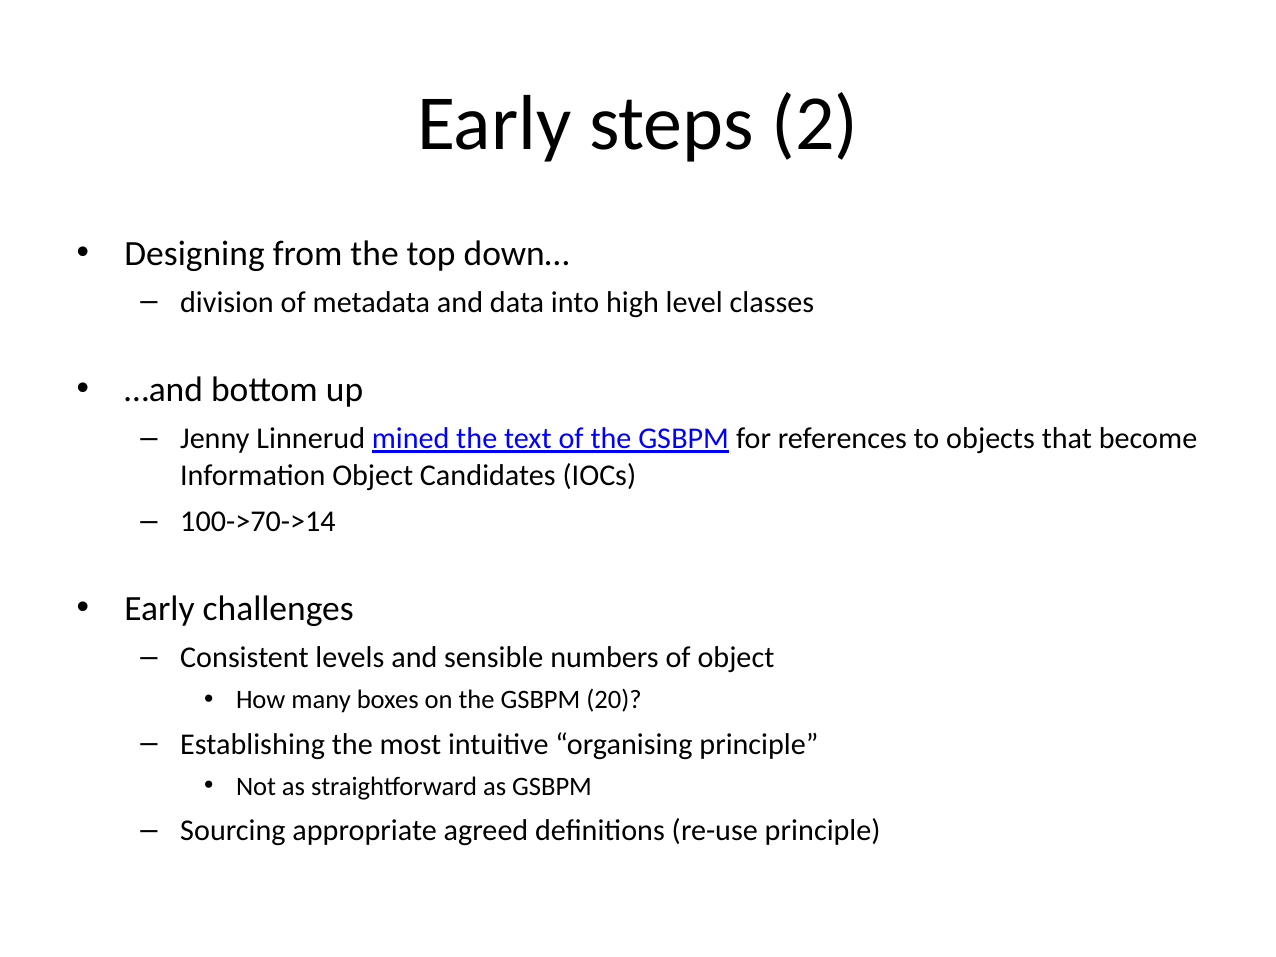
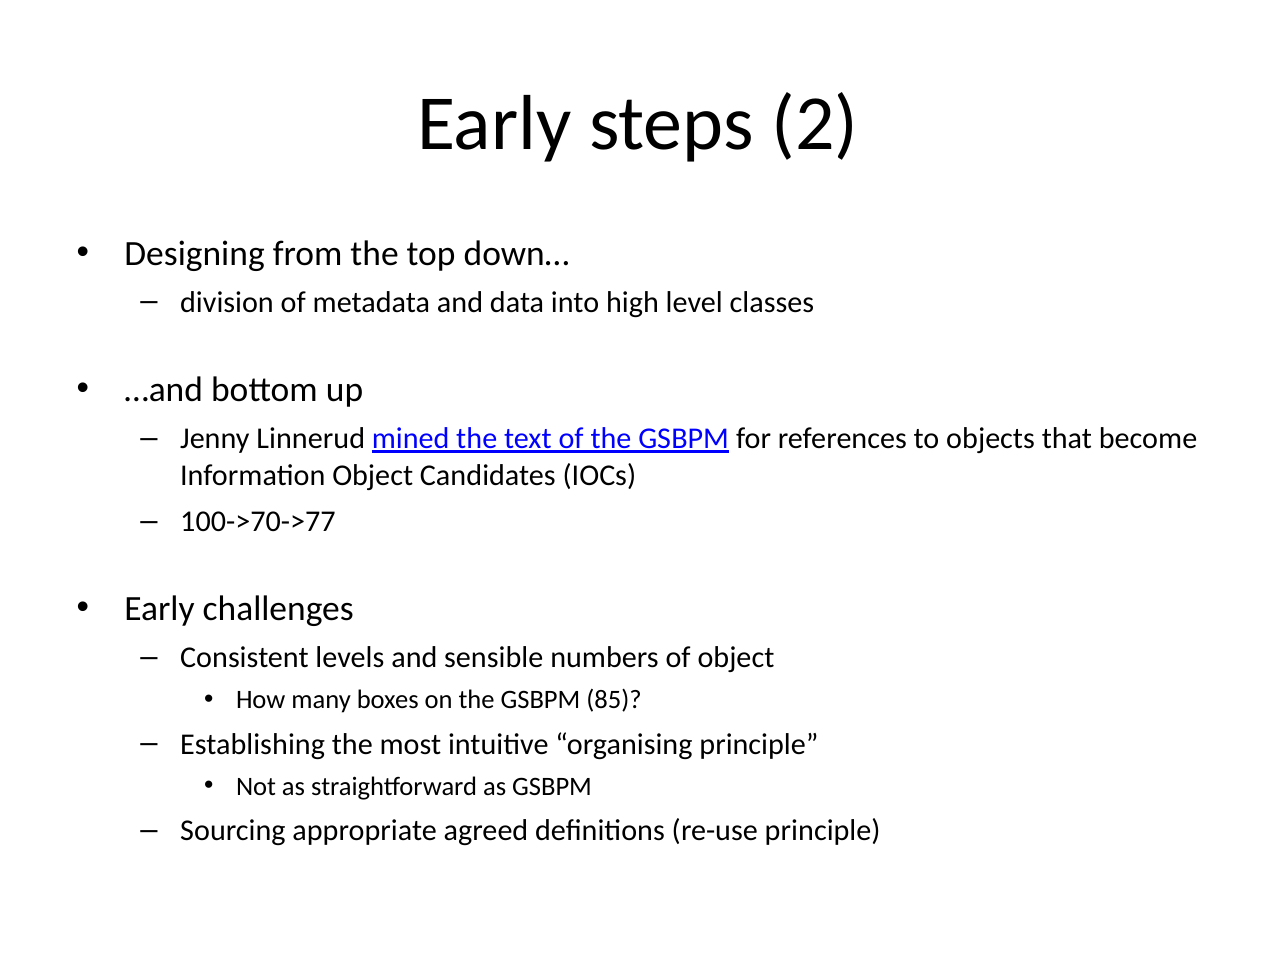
100->70->14: 100->70->14 -> 100->70->77 (258, 521)
20: 20 -> 85 (614, 700)
